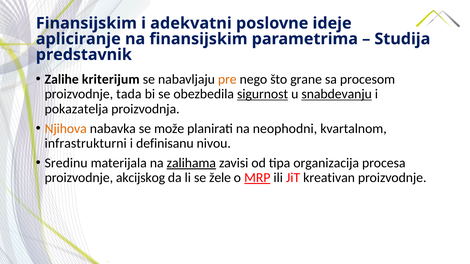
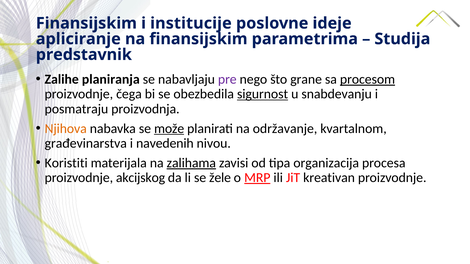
adekvatni: adekvatni -> institucije (191, 23)
kriterijum: kriterijum -> planiranja (111, 79)
pre colour: orange -> purple (227, 79)
procesom underline: none -> present (368, 79)
tada: tada -> čega (129, 94)
snabdevanju underline: present -> none (337, 94)
pokazatelja: pokazatelja -> posmatraju (76, 109)
može underline: none -> present (169, 129)
neophodni: neophodni -> održavanje (285, 129)
infrastrukturni: infrastrukturni -> građevinarstva (86, 143)
definisanu: definisanu -> navedenih (165, 143)
Sredinu: Sredinu -> Koristiti (66, 163)
